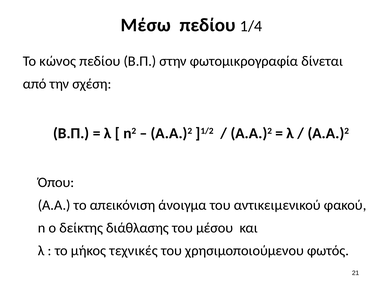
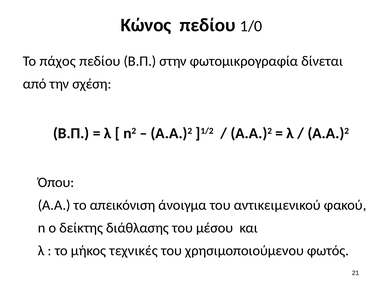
Μέσω: Μέσω -> Κώνος (146, 25)
1/4: 1/4 -> 1/0 (251, 26)
κώνος: κώνος -> πάχος (58, 61)
